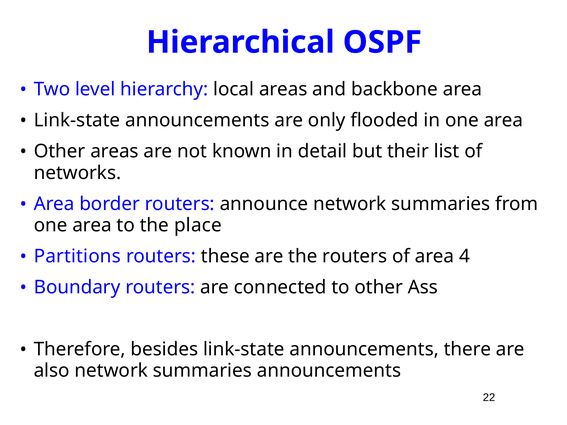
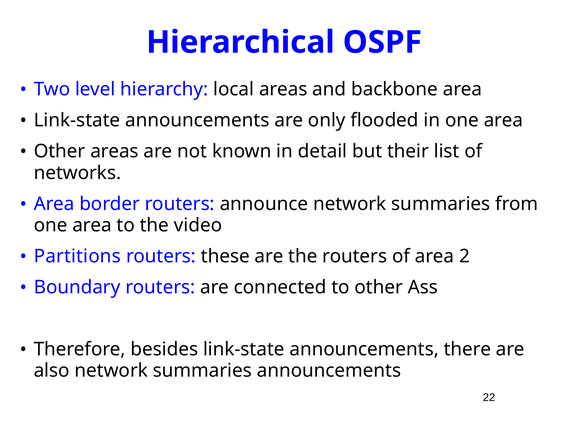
place: place -> video (198, 225)
4: 4 -> 2 (465, 256)
